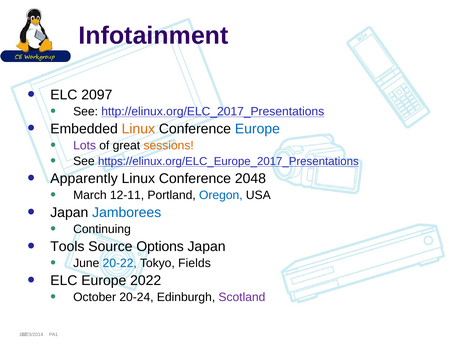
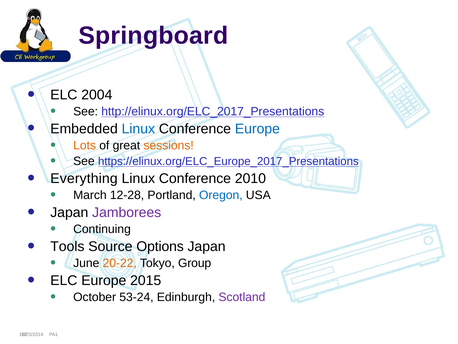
Infotainment: Infotainment -> Springboard (153, 36)
2097: 2097 -> 2004 (97, 95)
Linux colour: orange -> blue (138, 129)
Lots colour: purple -> orange (85, 145)
Apparently: Apparently -> Everything (84, 178)
2048: 2048 -> 2010 (250, 178)
12-11: 12-11 -> 12-28 (127, 195)
Jamborees colour: blue -> purple (127, 212)
20-22 colour: blue -> orange (120, 263)
Fields: Fields -> Group (195, 263)
2022: 2022 -> 2015 (146, 280)
20-24: 20-24 -> 53-24 (136, 297)
